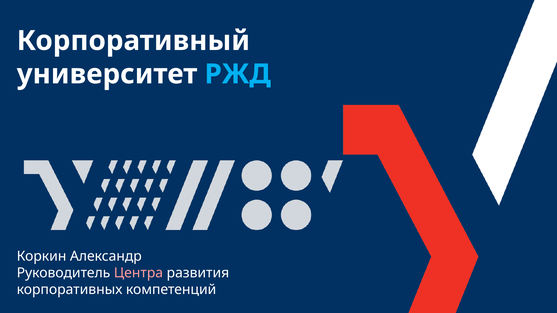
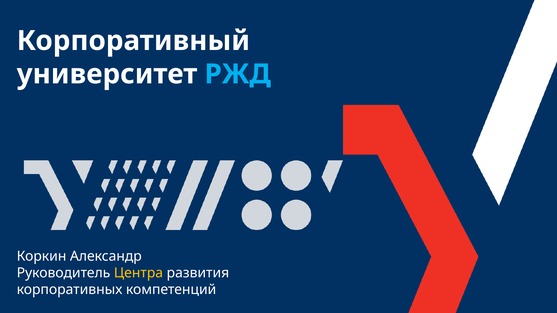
Центра colour: pink -> yellow (138, 273)
